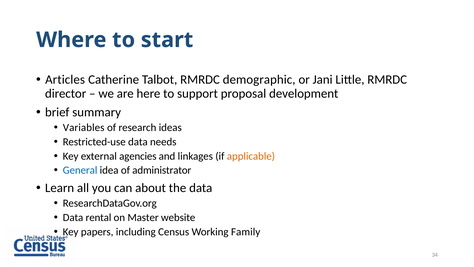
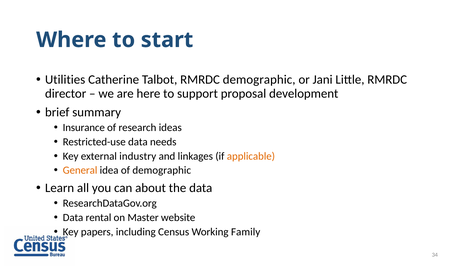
Articles: Articles -> Utilities (65, 80)
Variables: Variables -> Insurance (84, 128)
agencies: agencies -> industry (138, 156)
General colour: blue -> orange (80, 170)
of administrator: administrator -> demographic (162, 170)
